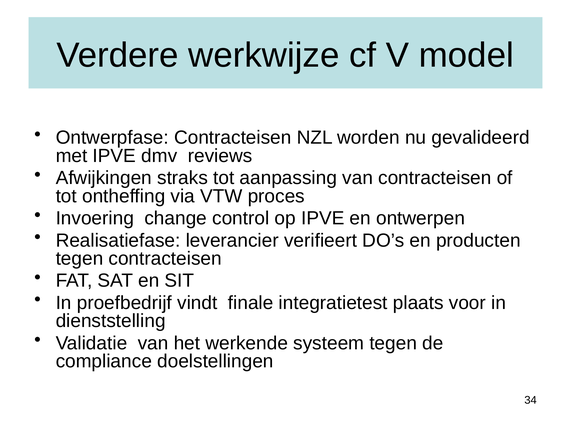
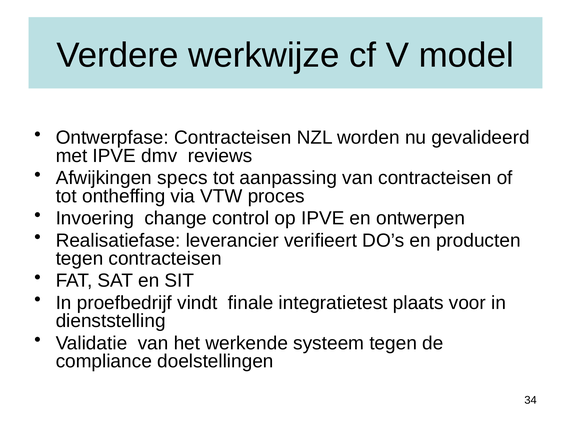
straks: straks -> specs (182, 178)
